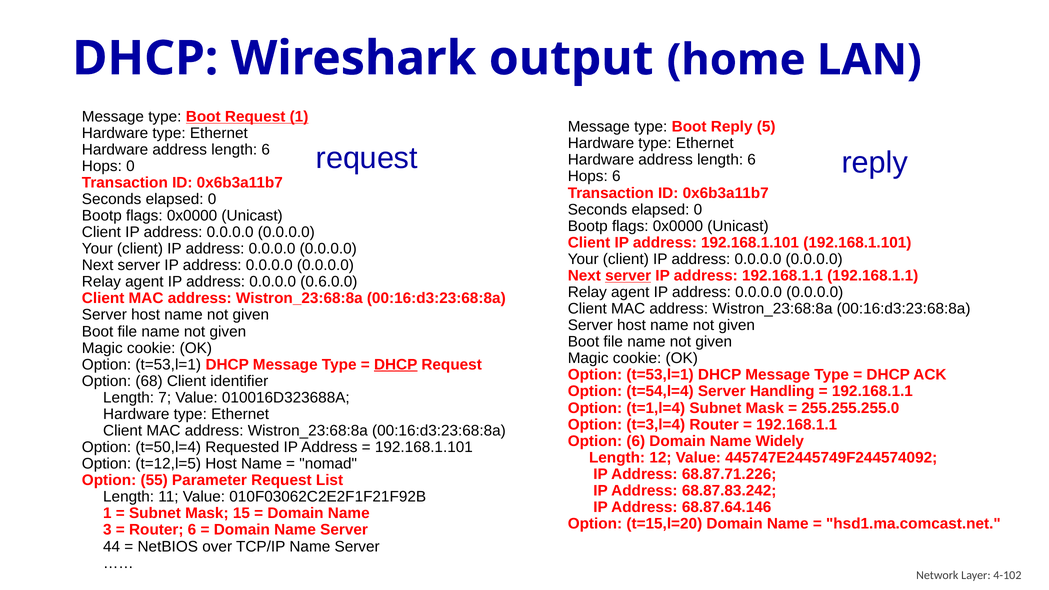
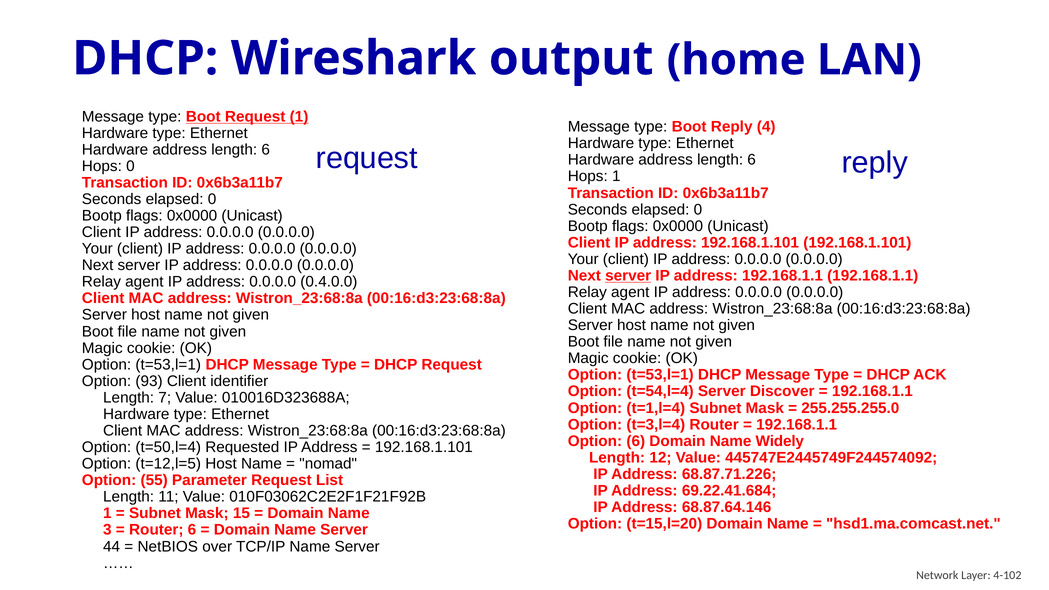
5: 5 -> 4 (766, 127)
Hops 6: 6 -> 1 (616, 176)
0.6.0.0: 0.6.0.0 -> 0.4.0.0 (329, 282)
DHCP underline: present -> none (396, 365)
68: 68 -> 93 (149, 381)
Handling: Handling -> Discover (782, 391)
68.87.83.242: 68.87.83.242 -> 69.22.41.684 (729, 491)
